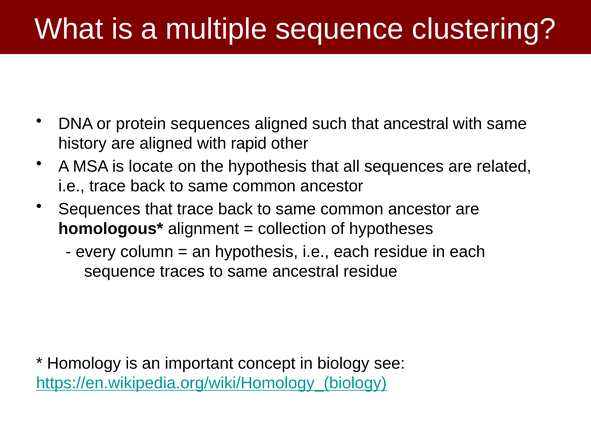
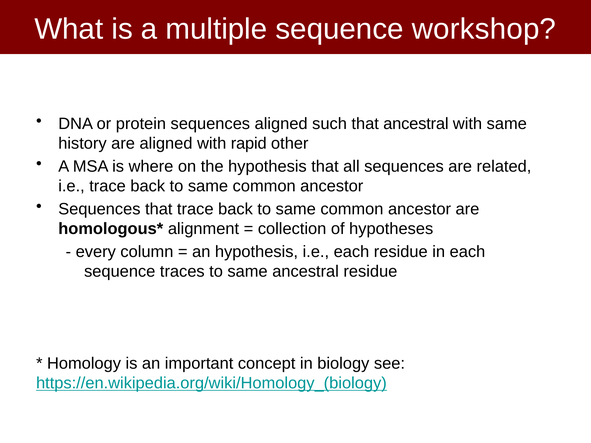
clustering: clustering -> workshop (484, 29)
locate: locate -> where (151, 167)
